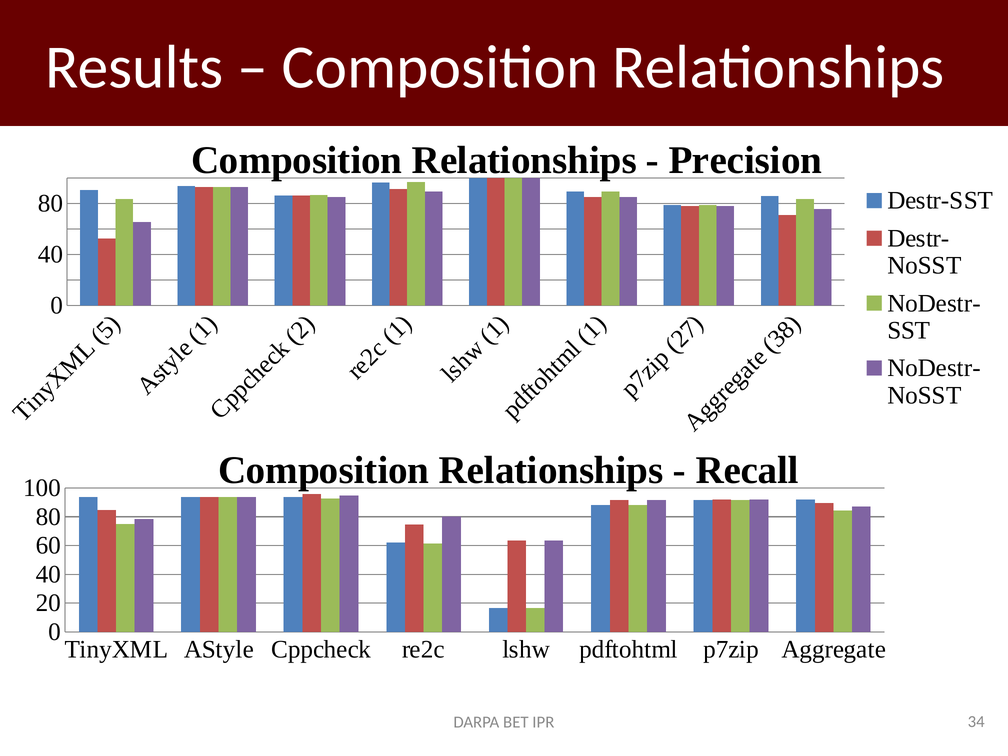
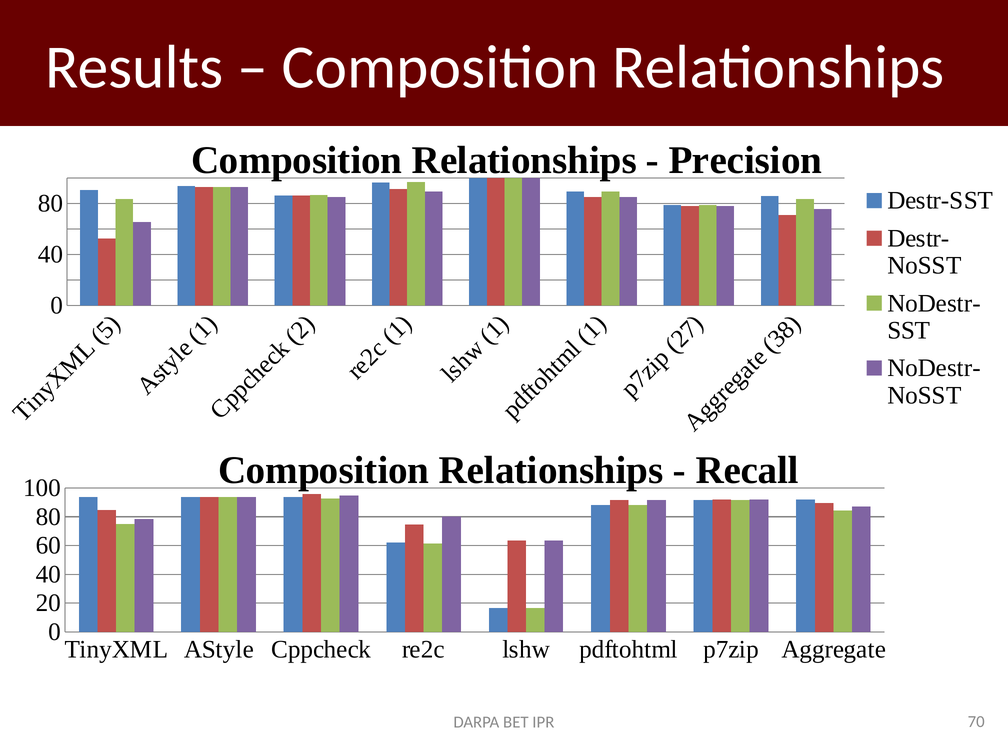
34: 34 -> 70 (976, 722)
